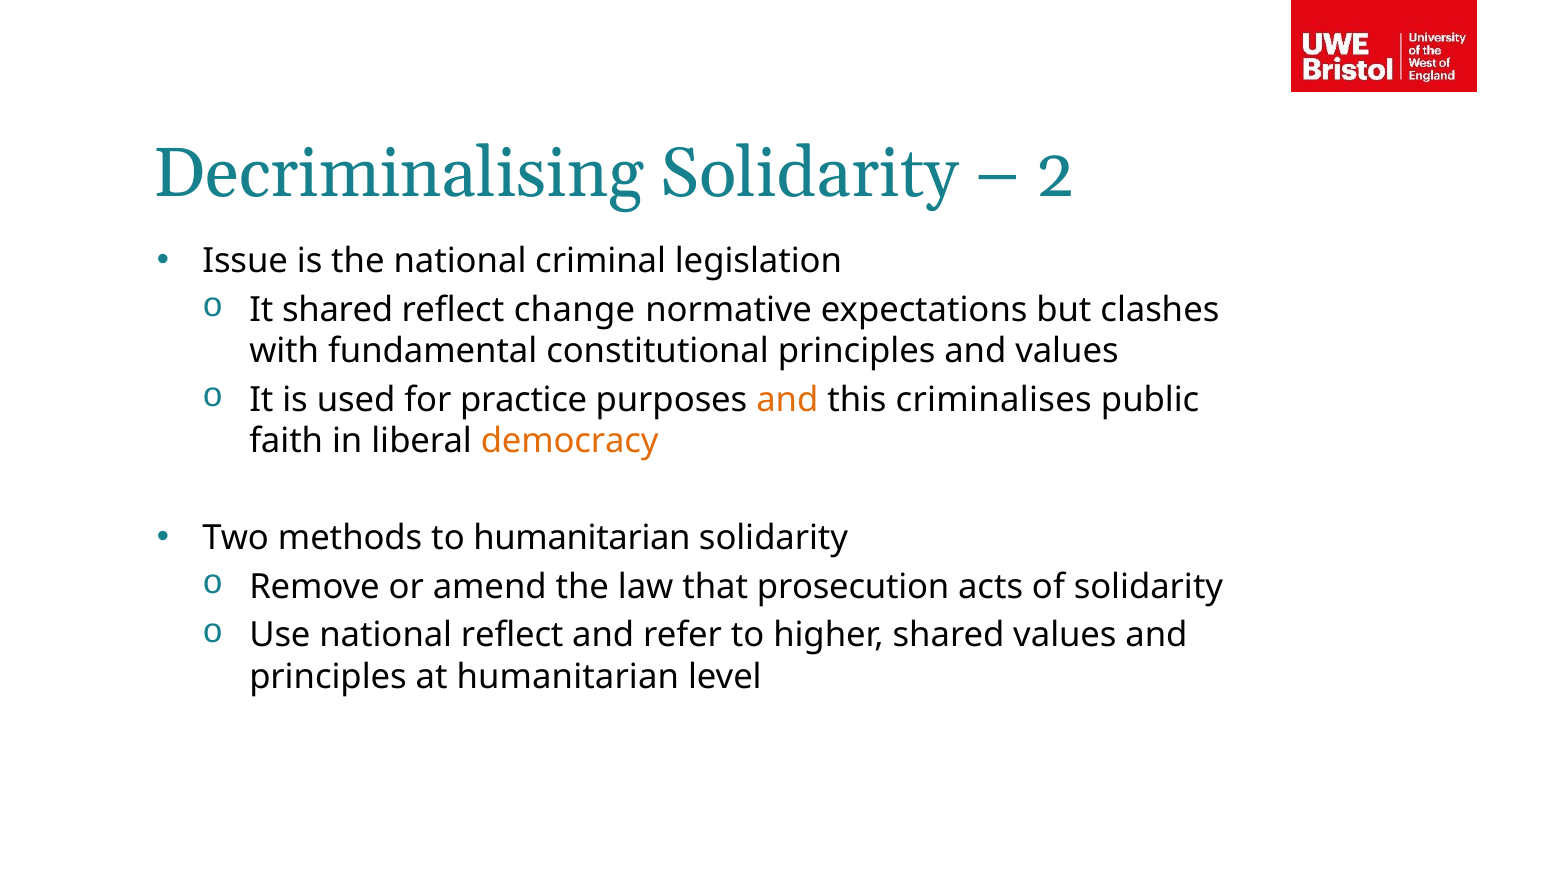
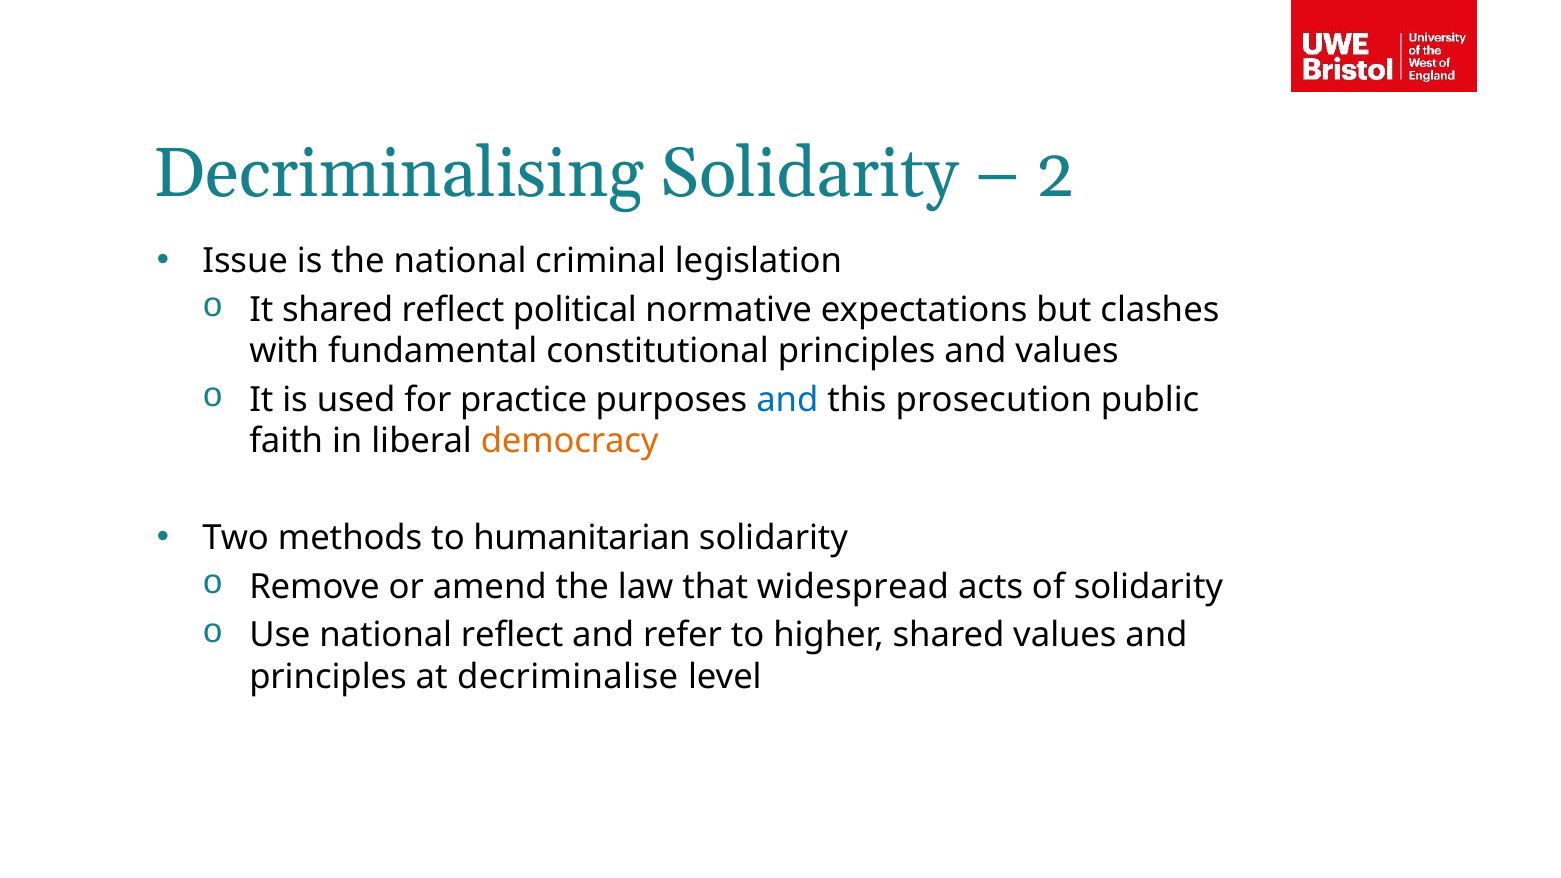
change: change -> political (575, 310)
and colour: orange -> blue (787, 400)
criminalises: criminalises -> prosecution (994, 400)
prosecution: prosecution -> widespread (853, 587)
at humanitarian: humanitarian -> decriminalise (568, 677)
